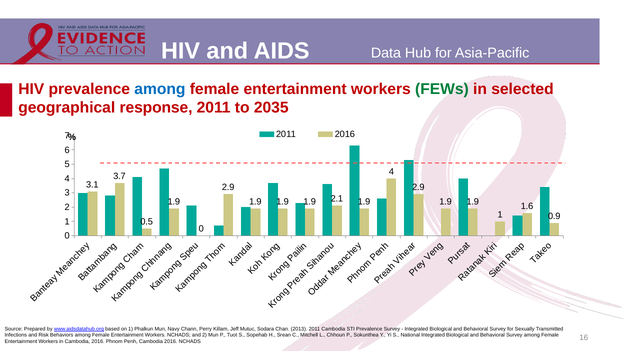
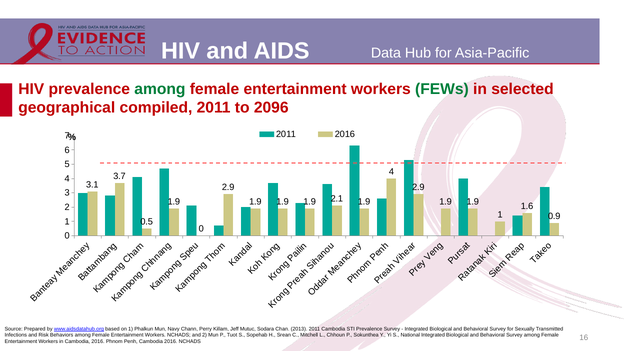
among colour: blue -> green (160, 89)
response: response -> compiled (156, 108)
2035: 2035 -> 2096 (271, 108)
